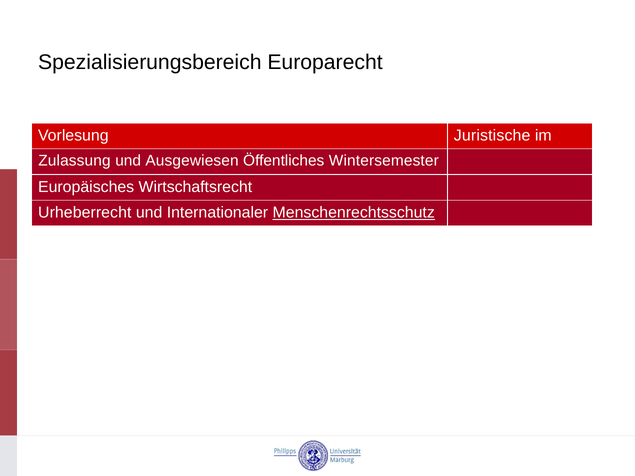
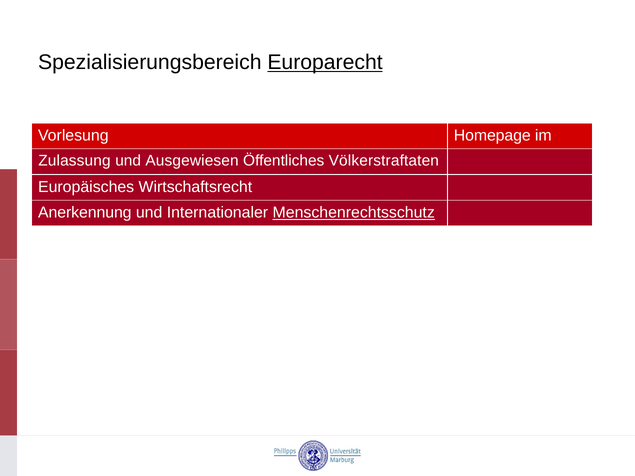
Europarecht underline: none -> present (325, 62)
Juristische: Juristische -> Homepage (492, 135)
Wintersemester: Wintersemester -> Völkerstraftaten (384, 161)
Urheberrecht: Urheberrecht -> Anerkennung (85, 213)
